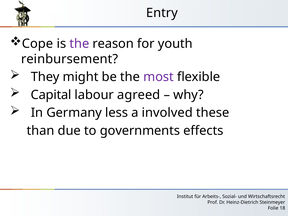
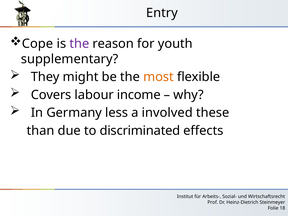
reinbursement: reinbursement -> supplementary (70, 59)
most colour: purple -> orange (159, 77)
Capital: Capital -> Covers (51, 95)
agreed: agreed -> income (139, 95)
governments: governments -> discriminated (140, 131)
